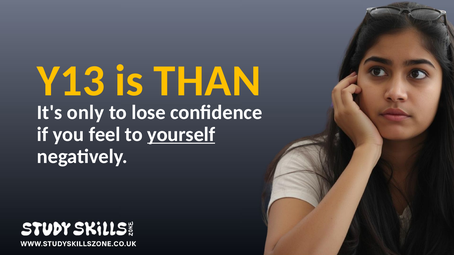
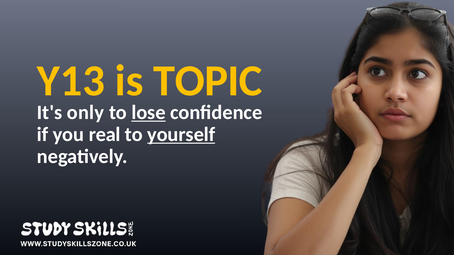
THAN: THAN -> TOPIC (208, 81)
lose underline: none -> present (148, 113)
feel: feel -> real (105, 135)
